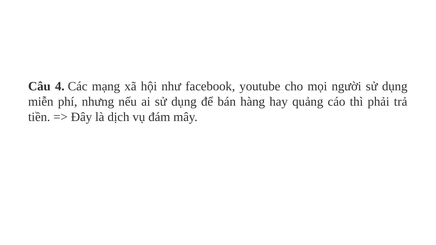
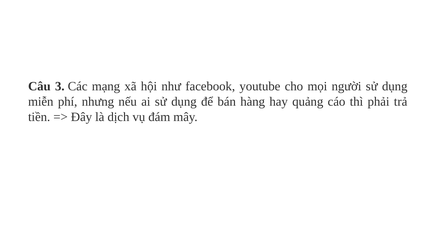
4: 4 -> 3 (60, 86)
